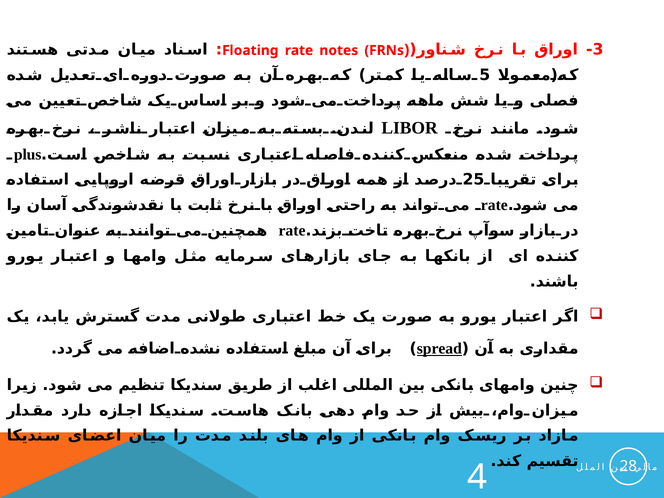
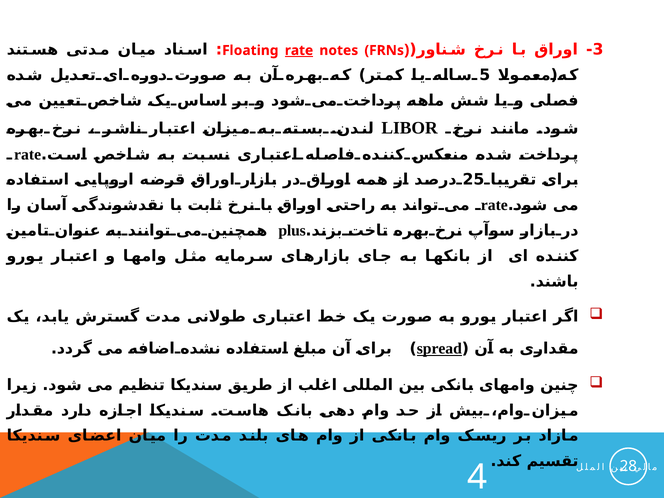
rate underline: none -> present (299, 50)
plus: plus -> rate (28, 154)
rate: rate -> plus (292, 231)
